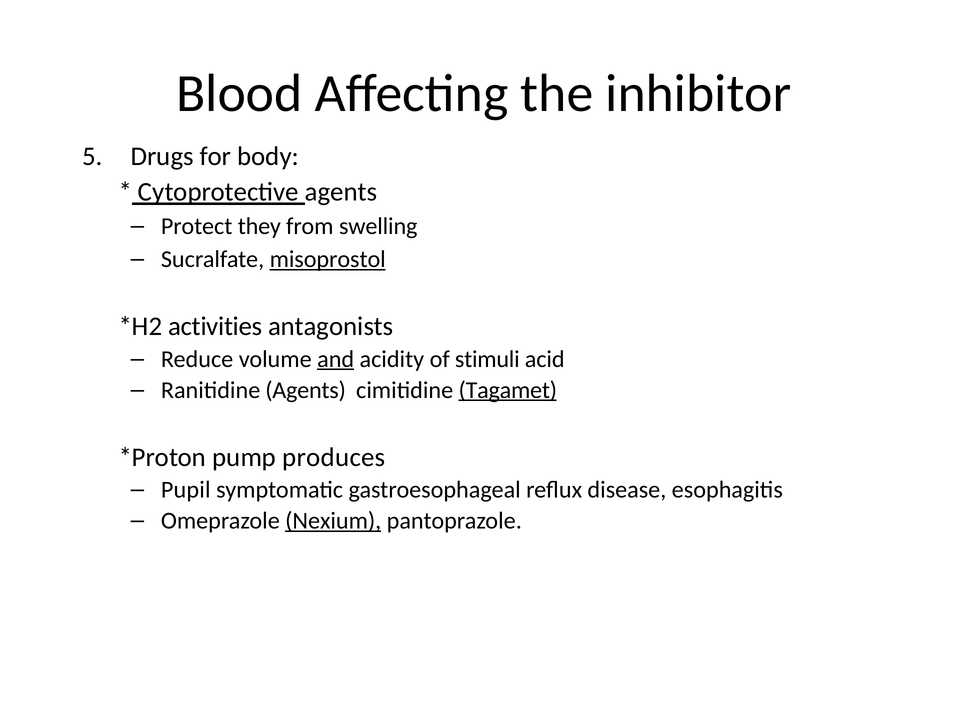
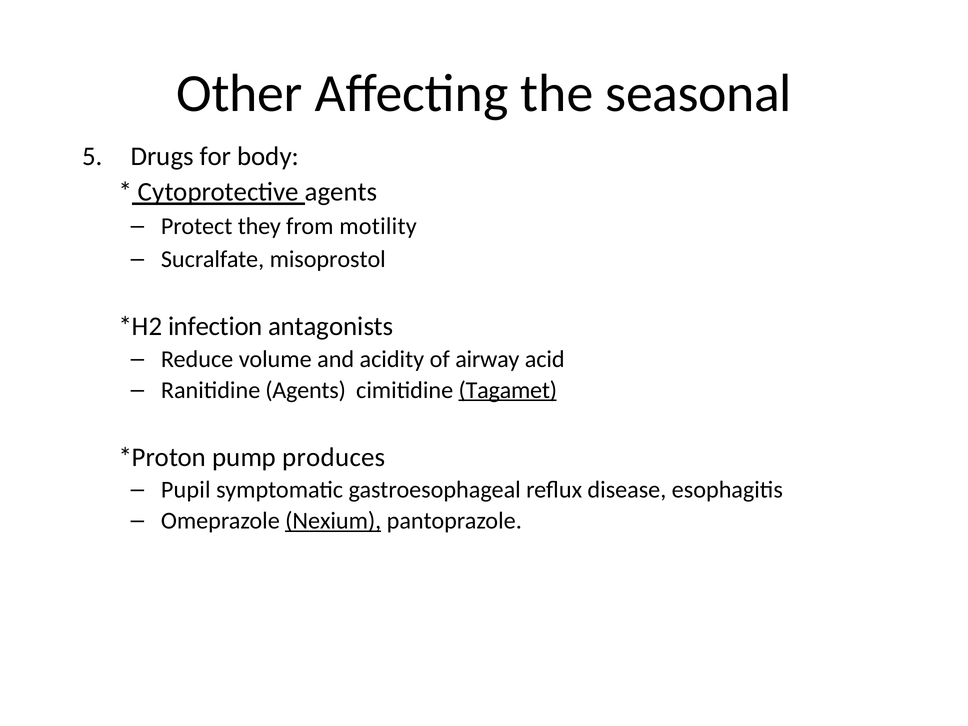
Blood: Blood -> Other (239, 93)
inhibitor: inhibitor -> seasonal (699, 93)
swelling: swelling -> motility (378, 226)
misoprostol underline: present -> none (328, 259)
activities: activities -> infection (215, 327)
and underline: present -> none (336, 359)
stimuli: stimuli -> airway (487, 359)
